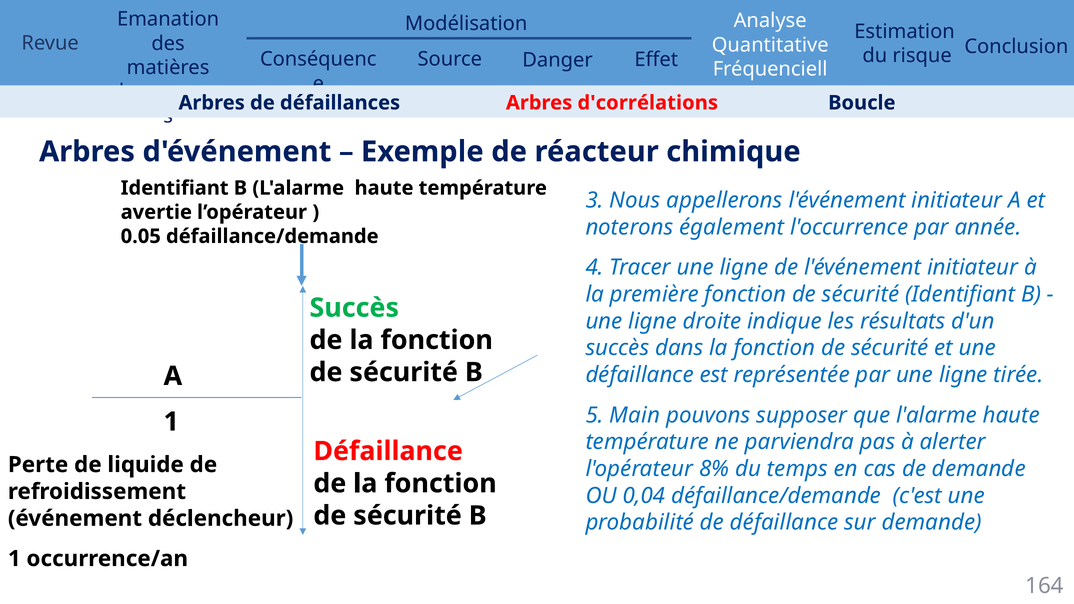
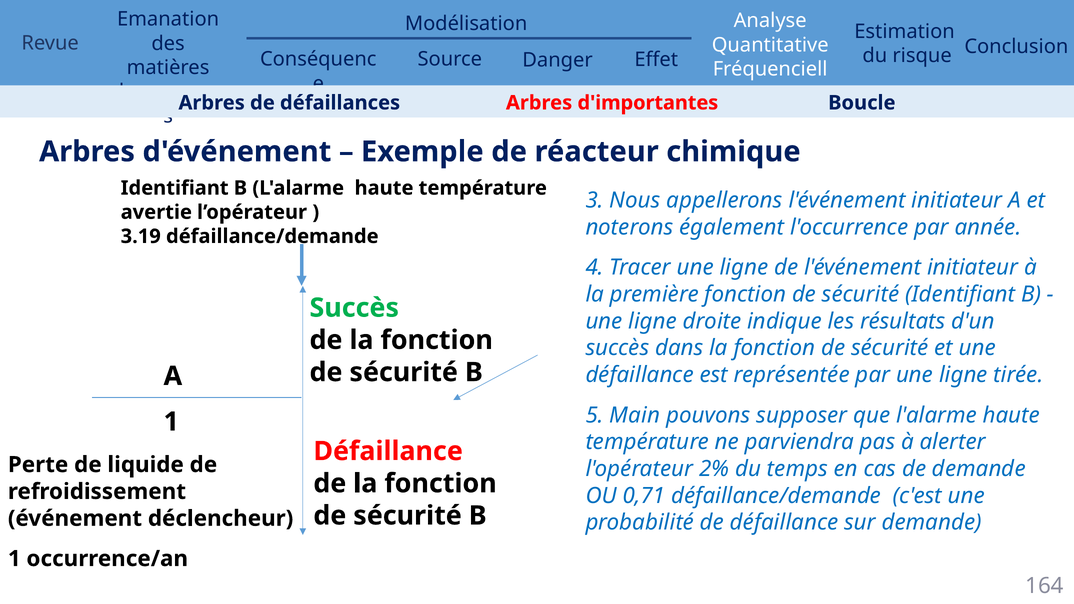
d'corrélations: d'corrélations -> d'importantes (648, 103)
0.05: 0.05 -> 3.19 (141, 236)
8%: 8% -> 2% (714, 469)
0,04: 0,04 -> 0,71 (644, 496)
